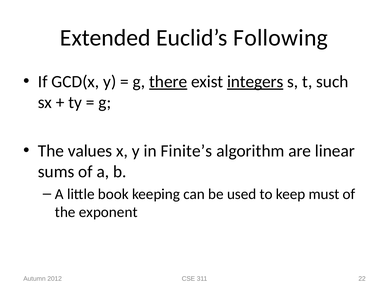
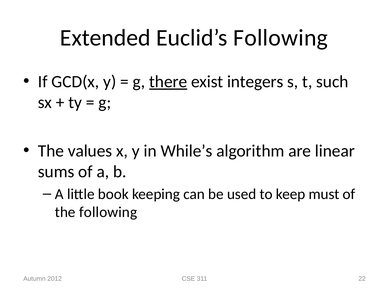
integers underline: present -> none (255, 82)
Finite’s: Finite’s -> While’s (186, 151)
the exponent: exponent -> following (108, 212)
